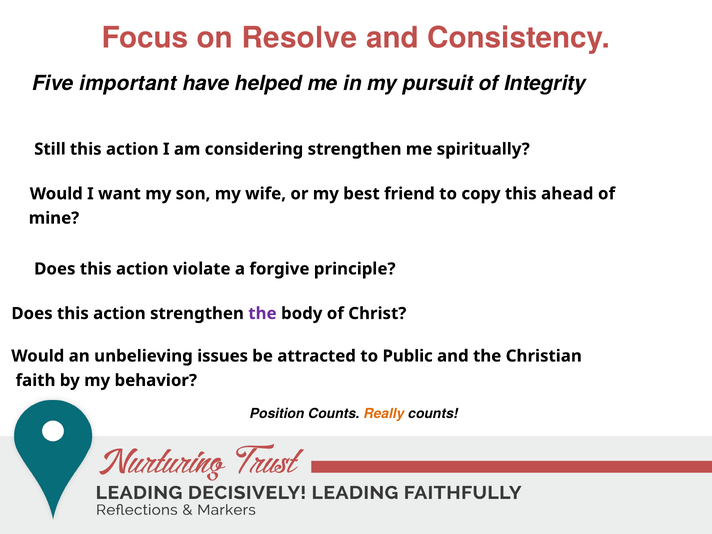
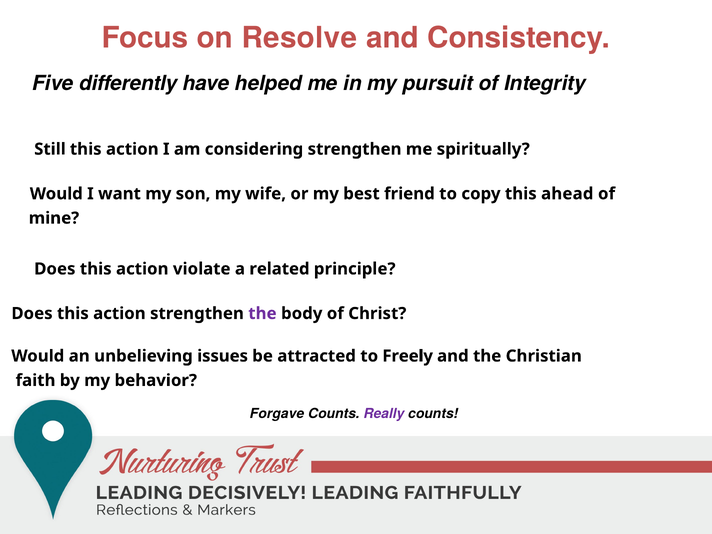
important: important -> differently (128, 83)
forgive: forgive -> related (279, 269)
Public: Public -> Freely (408, 356)
Position: Position -> Forgave (277, 414)
Really colour: orange -> purple (384, 414)
